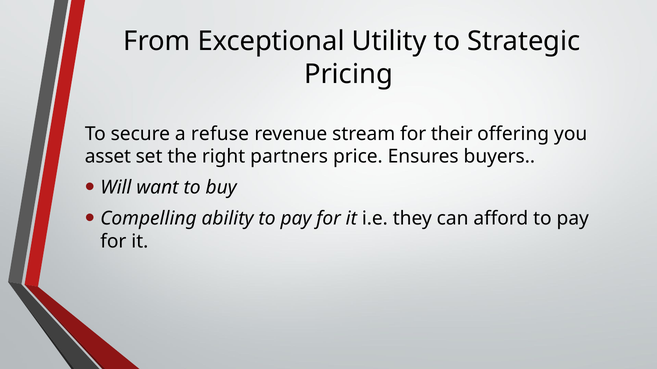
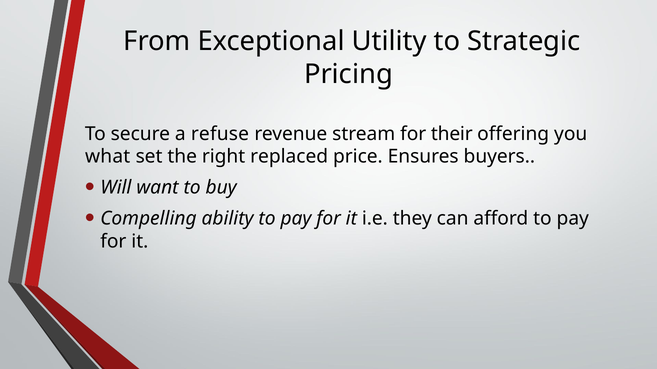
asset: asset -> what (108, 157)
partners: partners -> replaced (289, 157)
